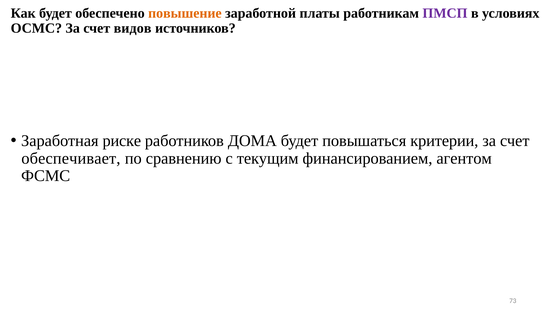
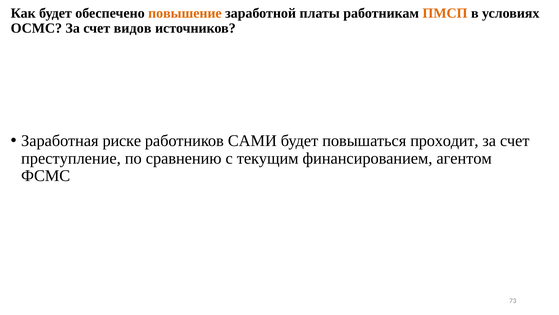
ПМСП colour: purple -> orange (445, 13)
ДОМА: ДОМА -> САМИ (252, 140)
критерии: критерии -> проходит (444, 140)
обеспечивает: обеспечивает -> преступление (71, 158)
